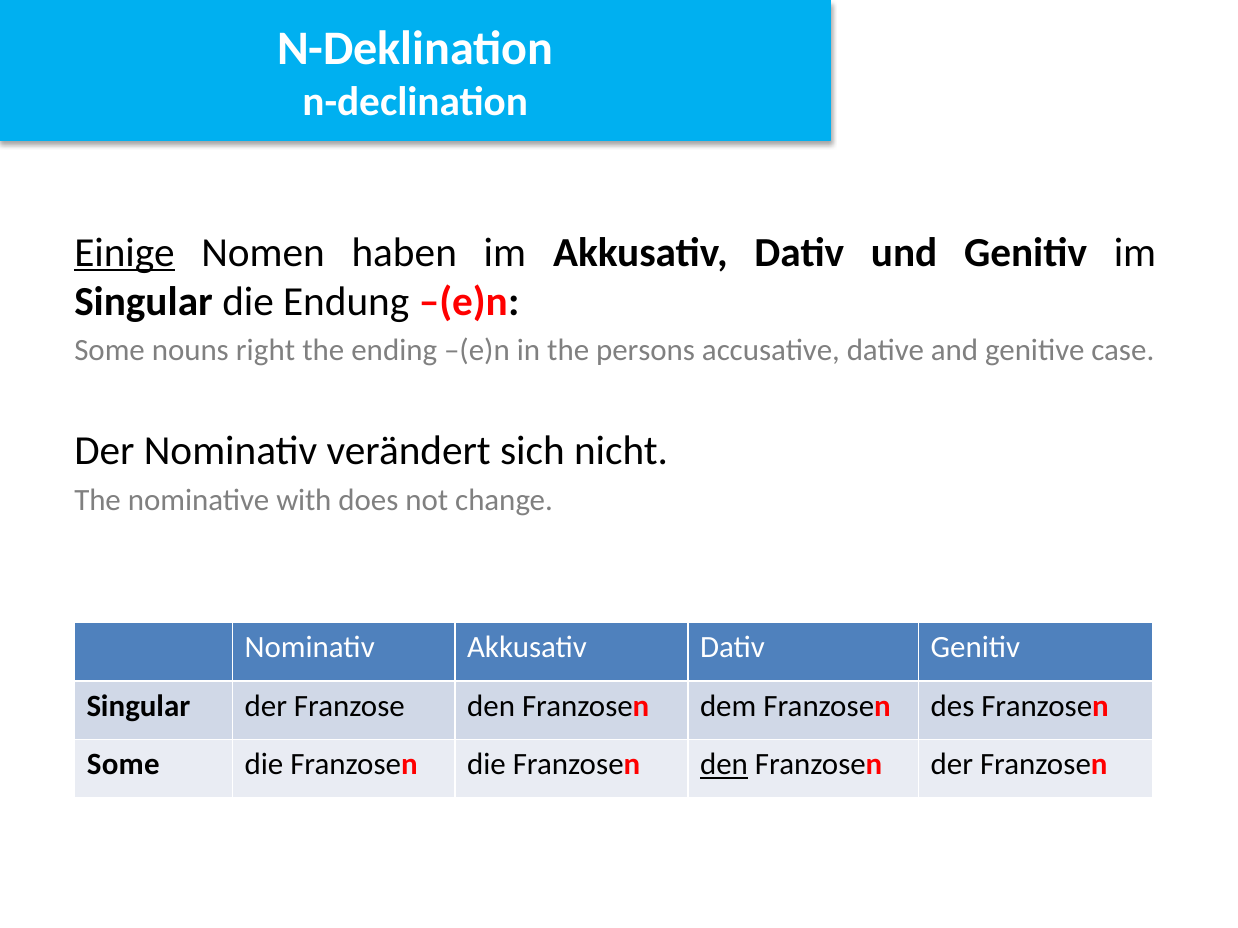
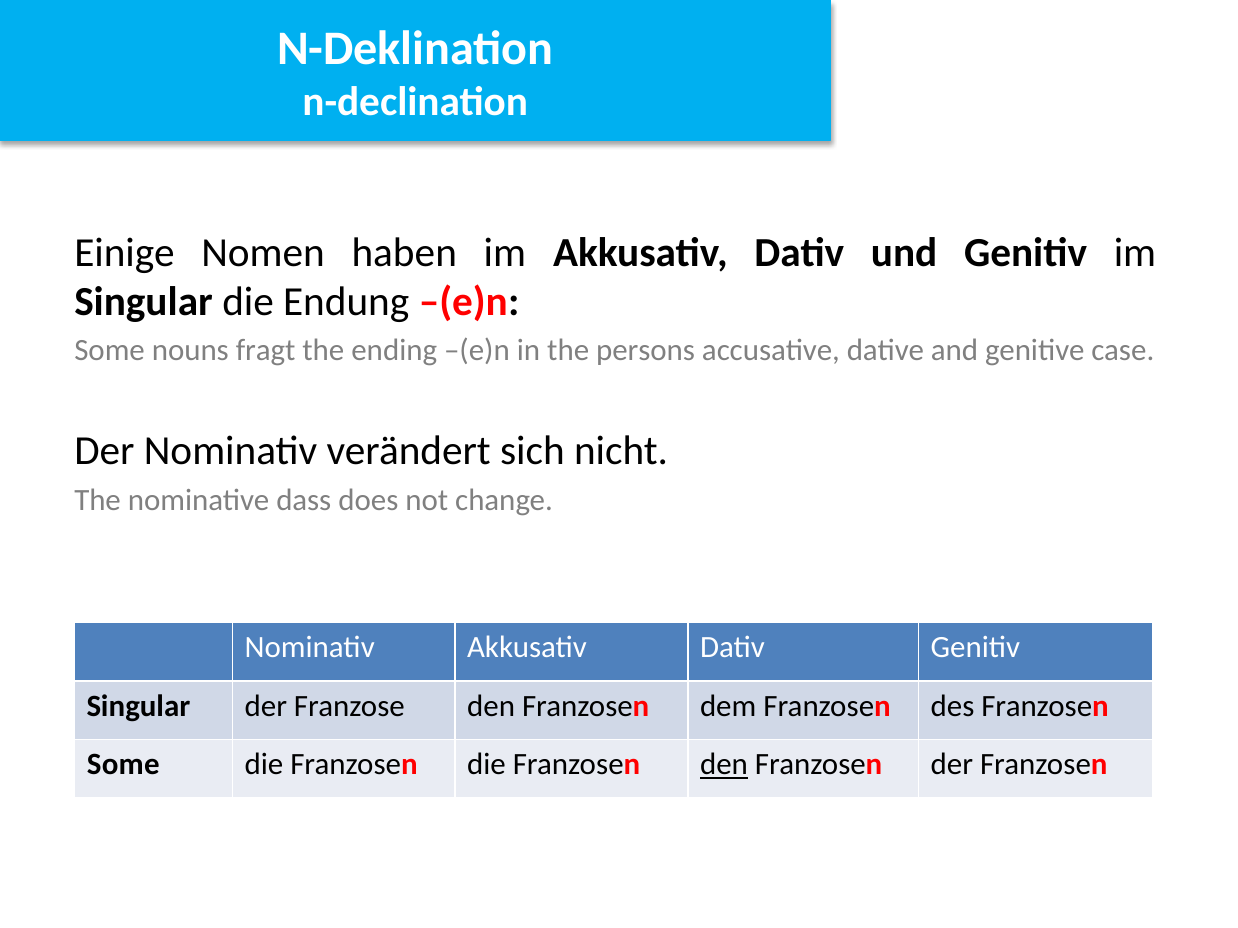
Einige underline: present -> none (124, 253)
right: right -> fragt (266, 351)
with: with -> dass (304, 500)
